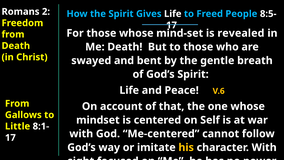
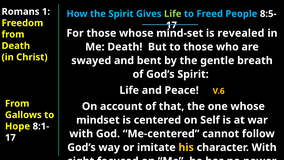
2: 2 -> 1 (46, 12)
Life colour: white -> light green (173, 14)
Little: Little -> Hope (18, 126)
